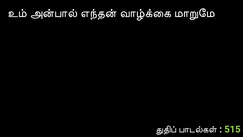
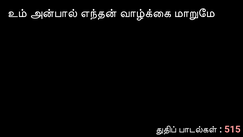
515 colour: light green -> pink (232, 129)
